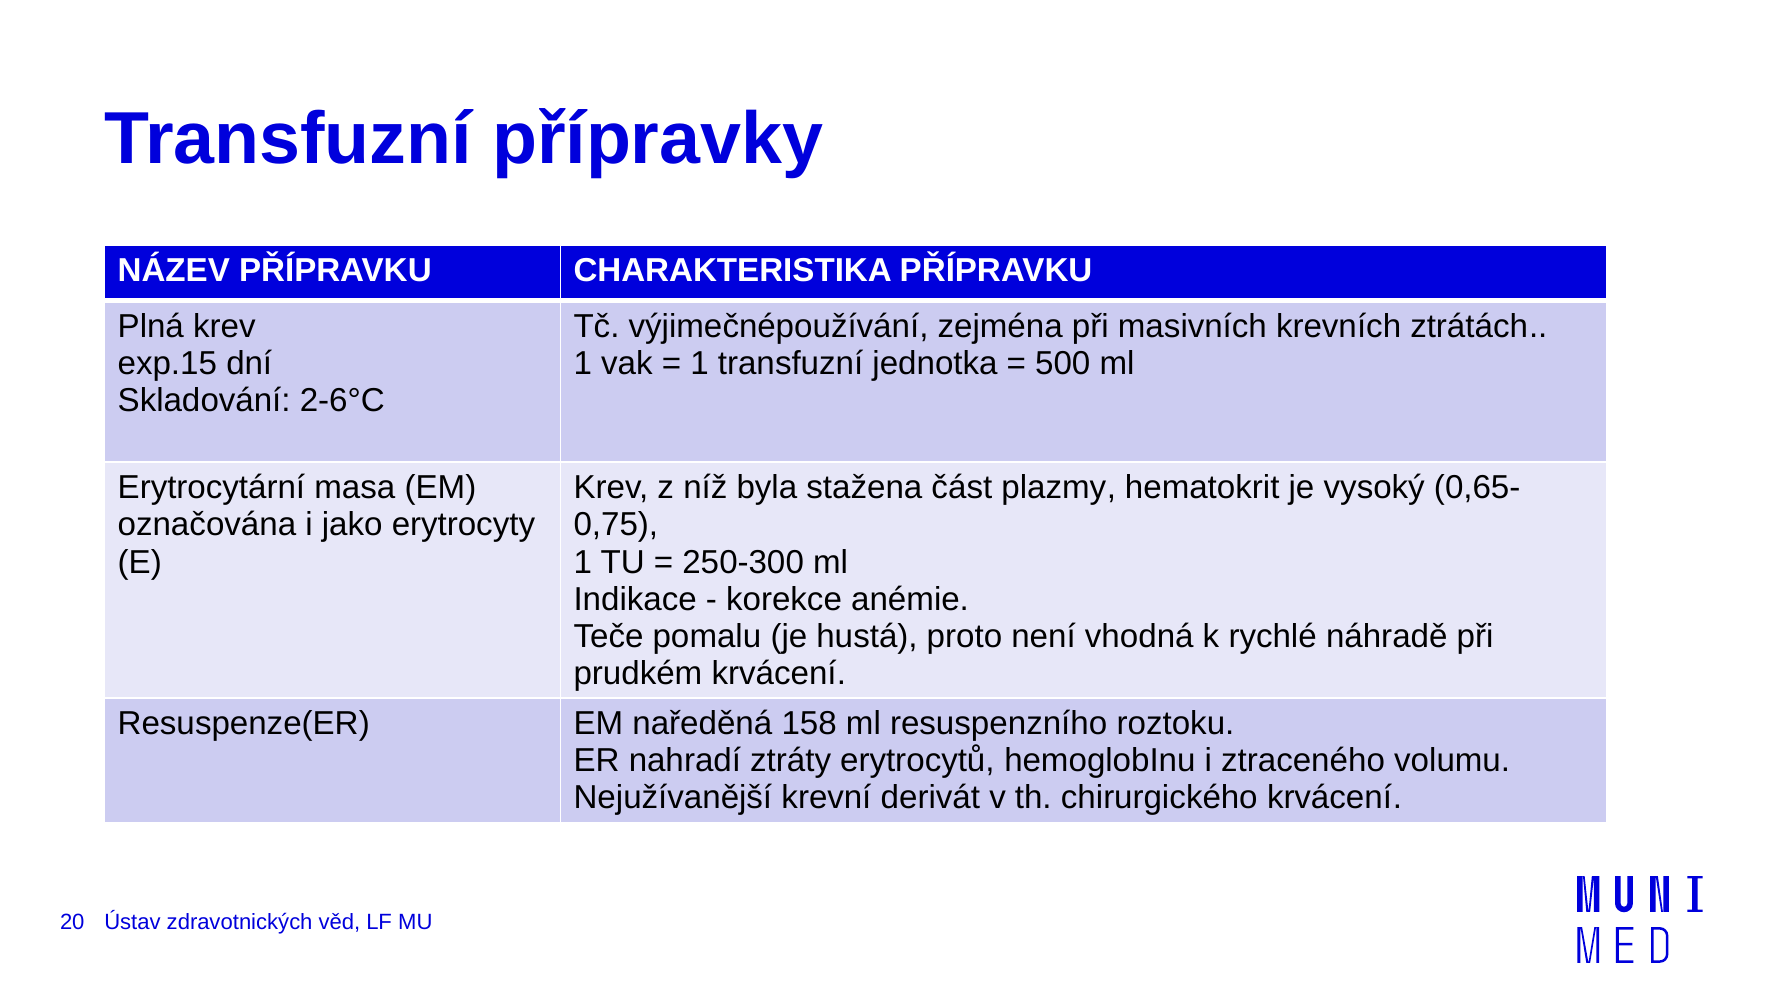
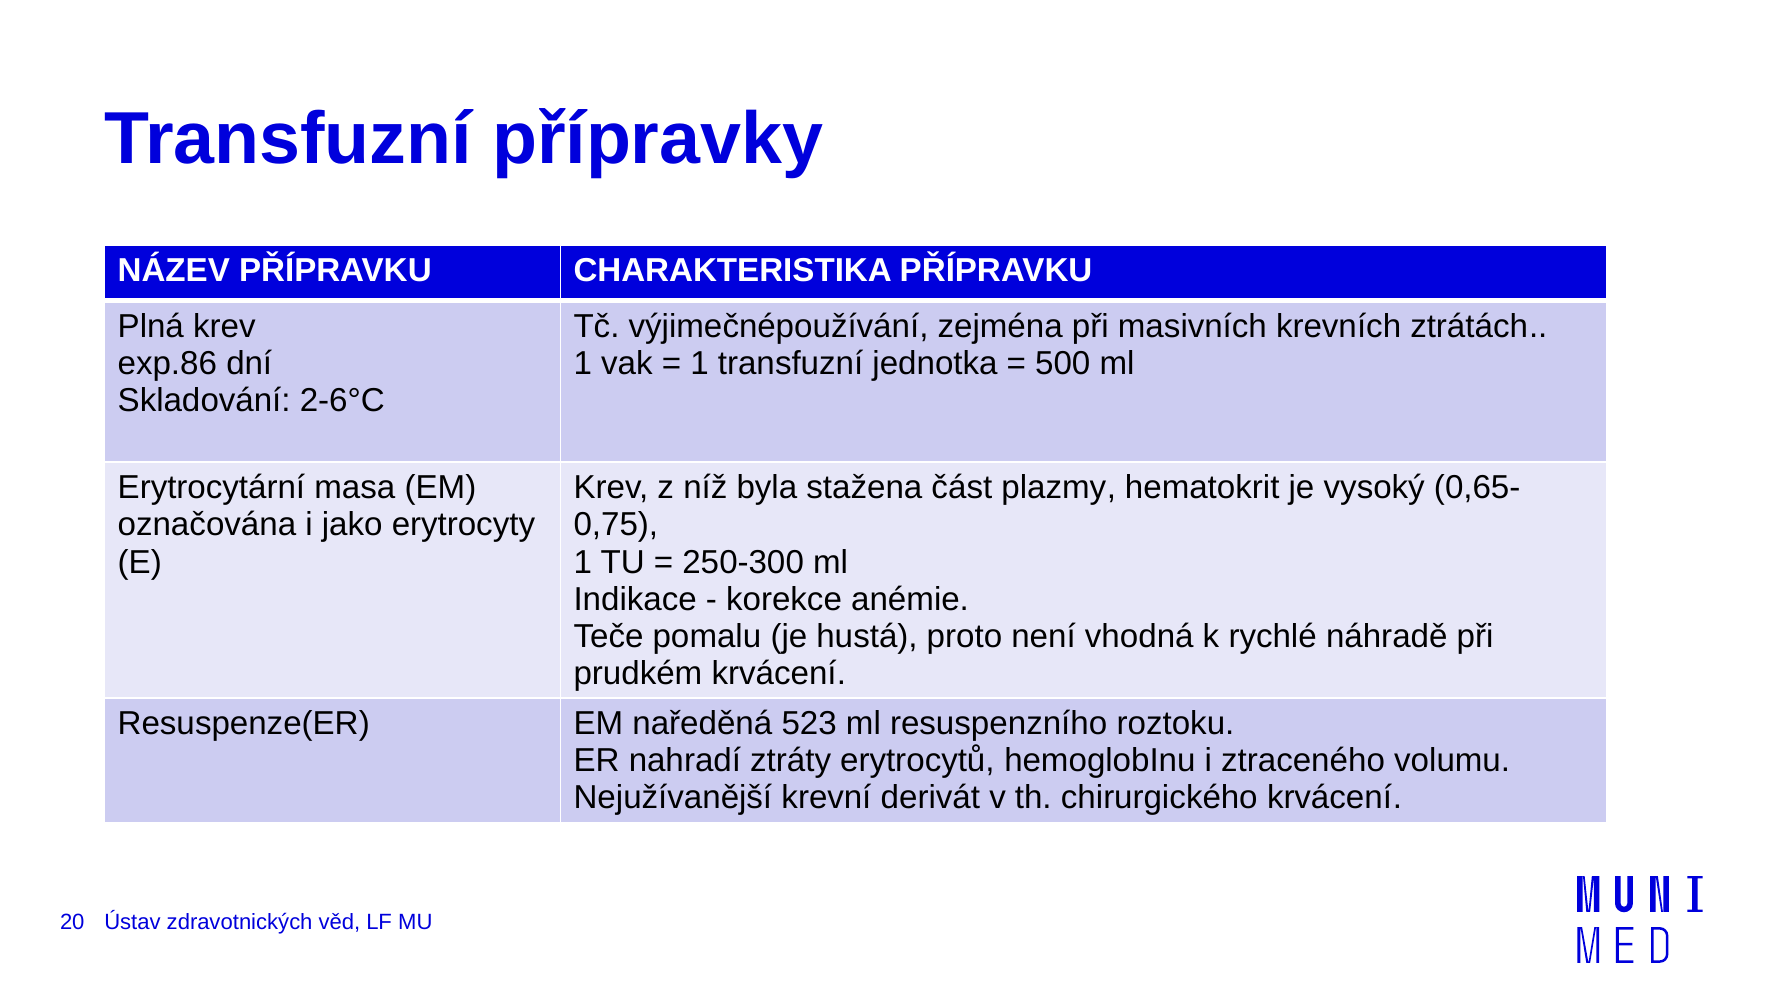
exp.15: exp.15 -> exp.86 (167, 363)
158: 158 -> 523 (809, 724)
